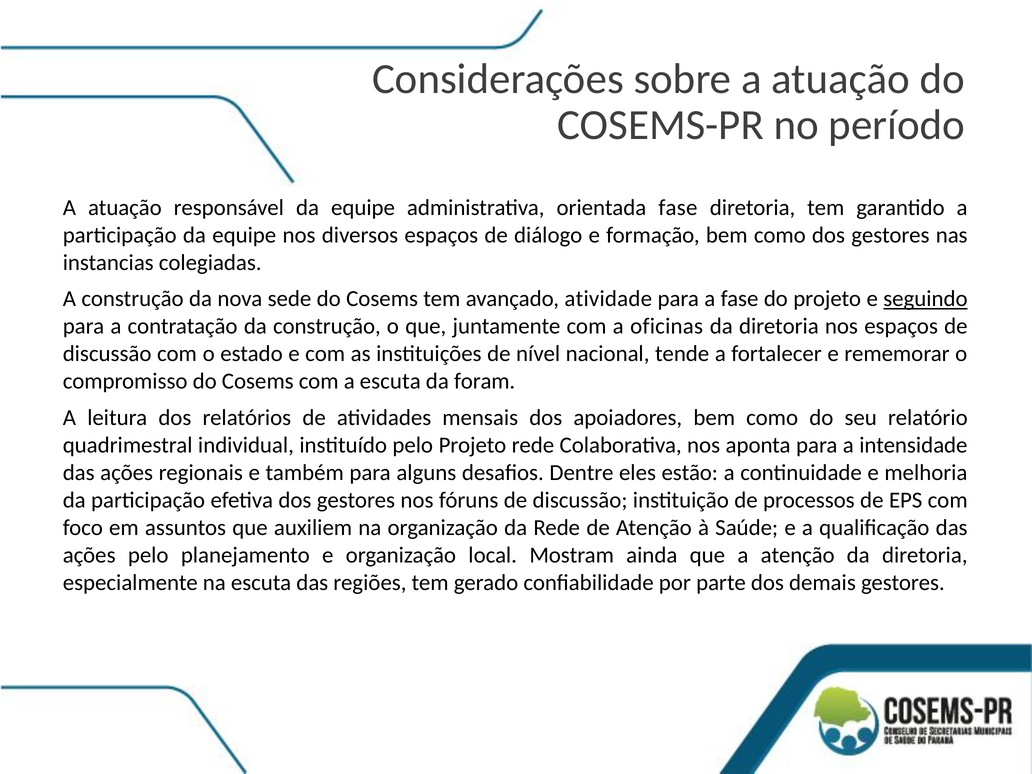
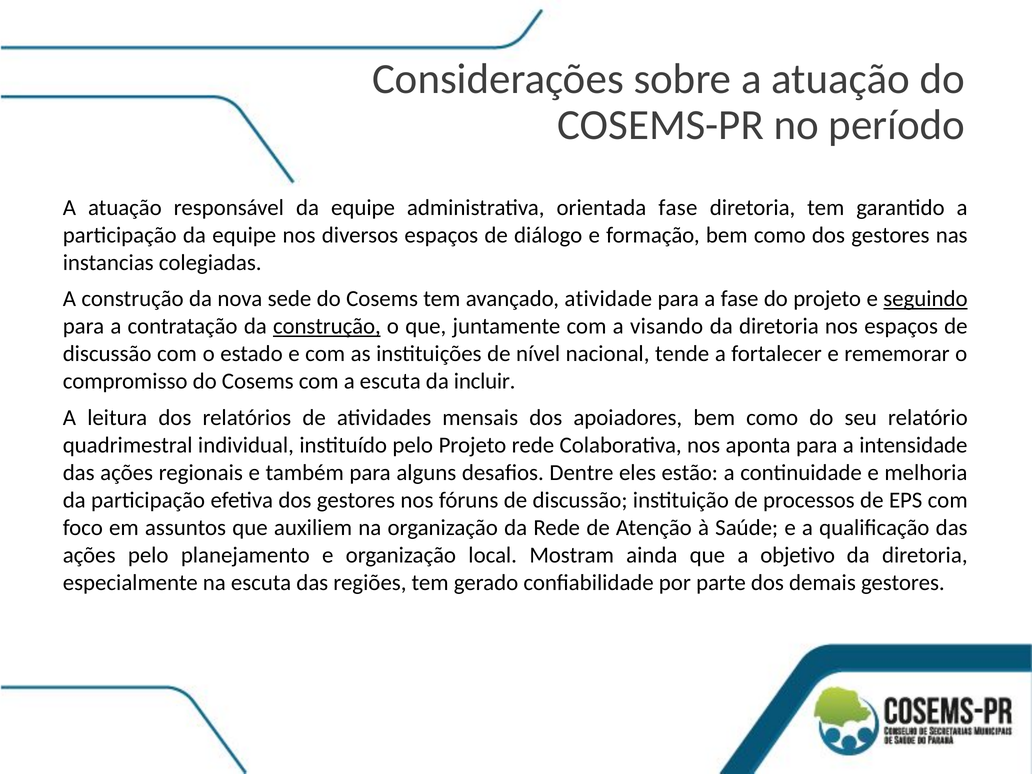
construção underline: none -> present (327, 326)
oficinas: oficinas -> visando (667, 326)
foram: foram -> incluir (485, 381)
a atenção: atenção -> objetivo (798, 555)
